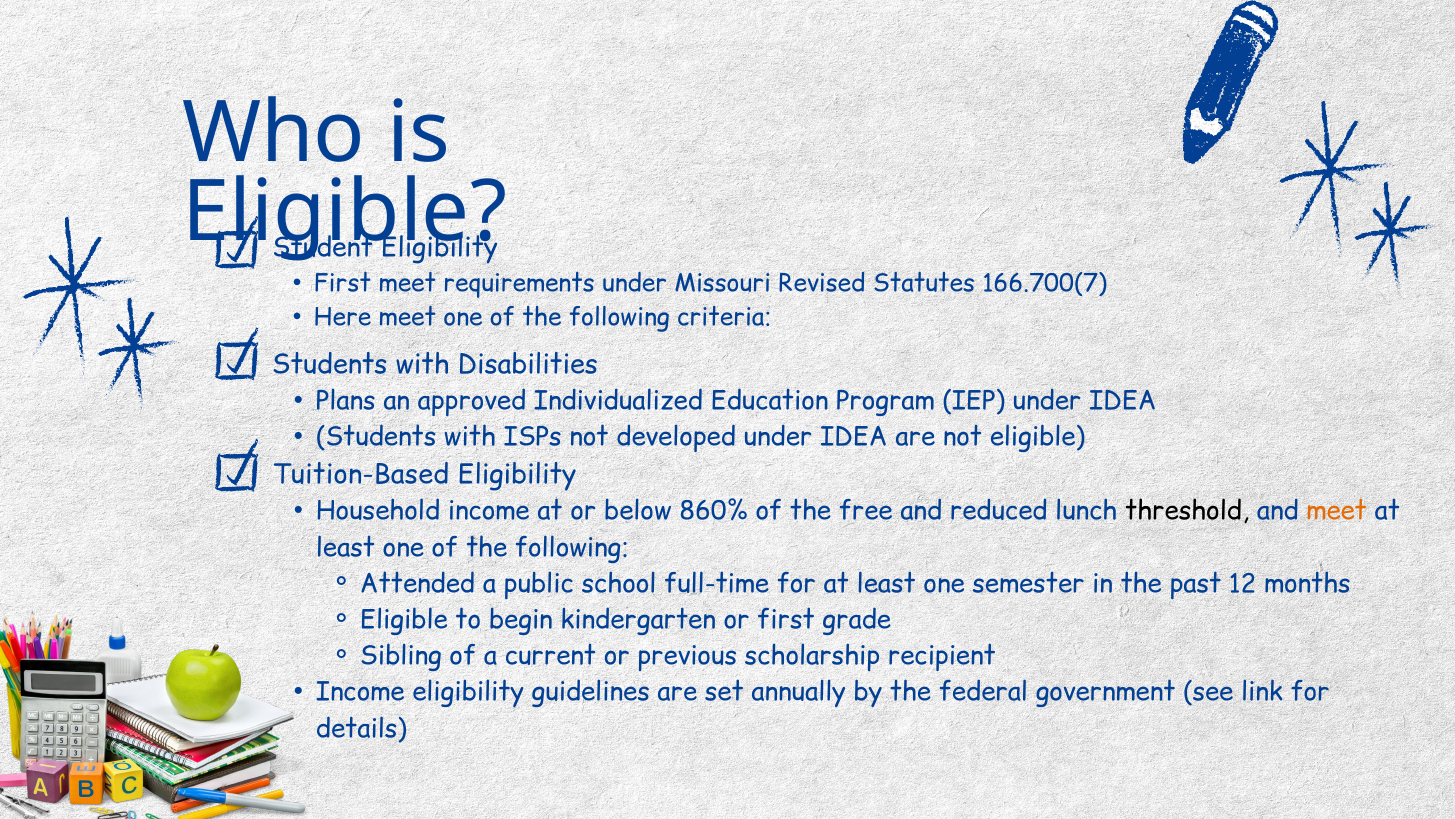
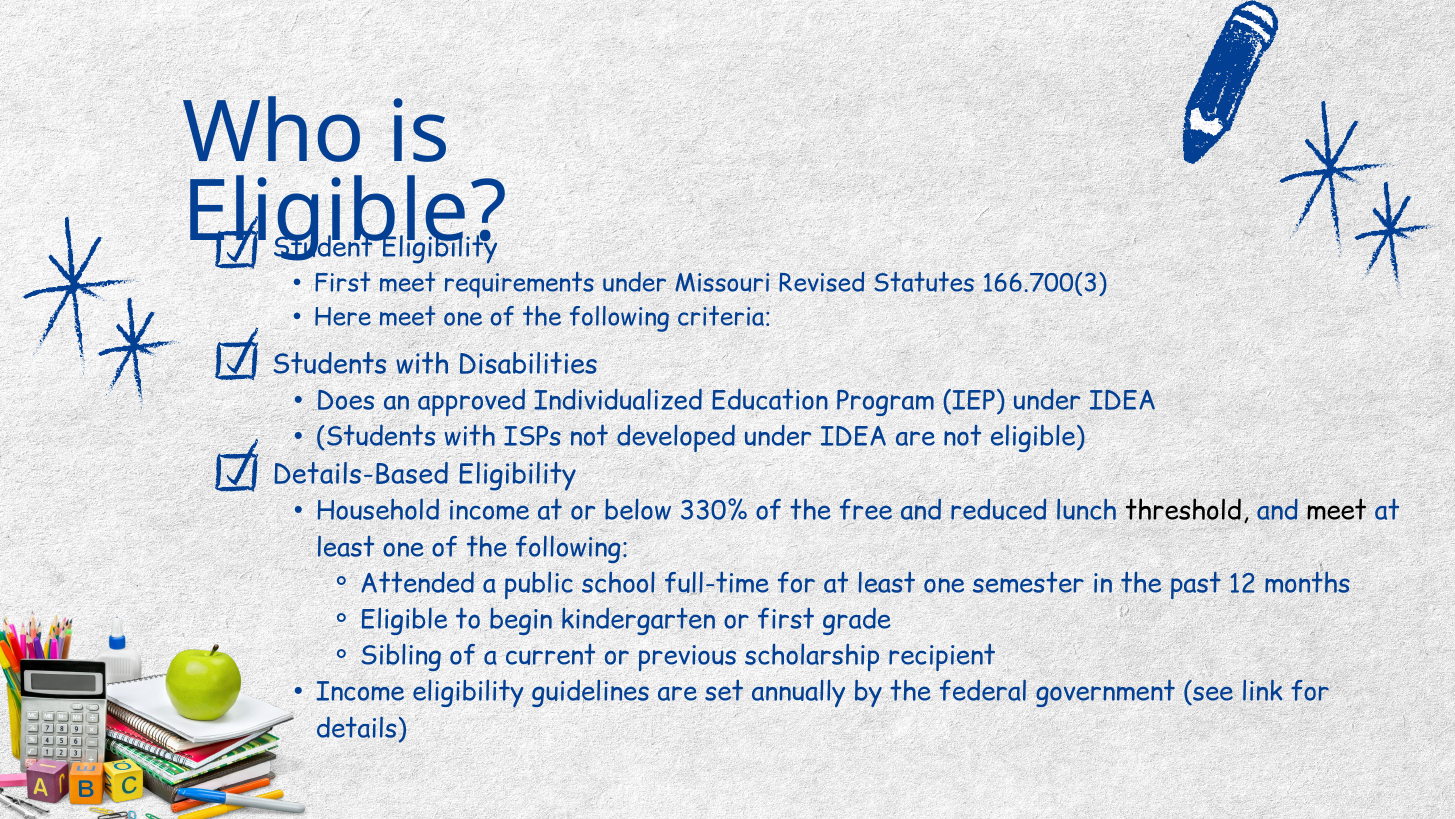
166.700(7: 166.700(7 -> 166.700(3 (1045, 283)
Plans: Plans -> Does (346, 401)
Tuition-Based: Tuition-Based -> Details-Based (361, 474)
860%: 860% -> 330% (714, 511)
meet colour: orange -> black (1337, 511)
